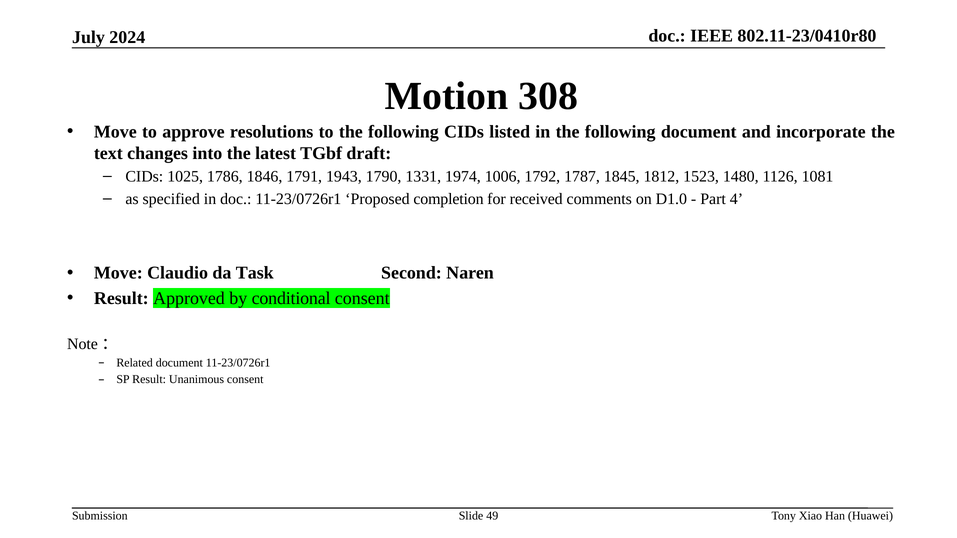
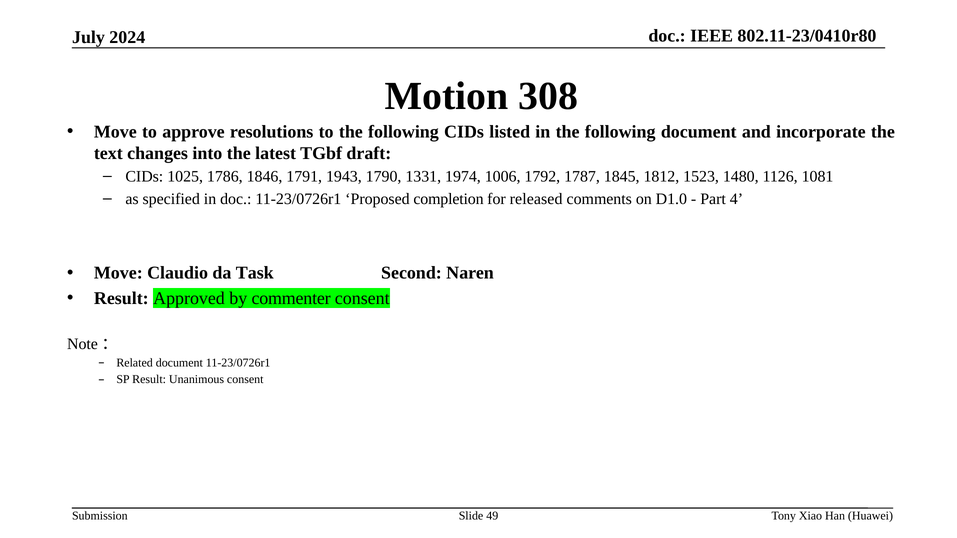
received: received -> released (536, 199)
conditional: conditional -> commenter (291, 298)
